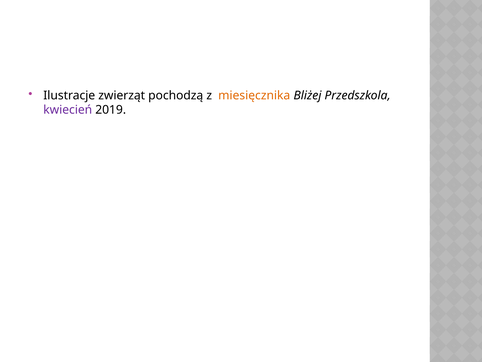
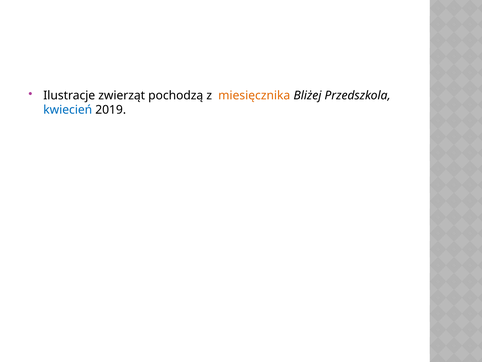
kwiecień colour: purple -> blue (68, 110)
